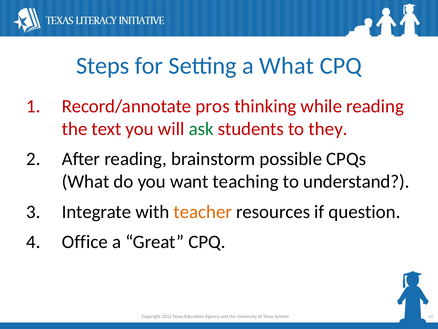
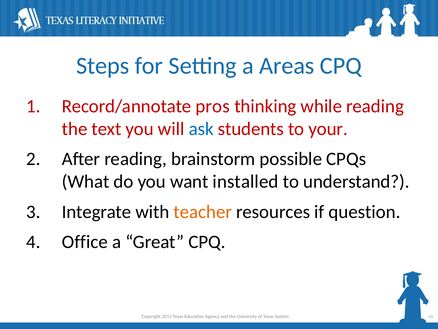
a What: What -> Areas (287, 66)
ask colour: green -> blue (201, 129)
they: they -> your (328, 129)
teaching: teaching -> installed (246, 181)
